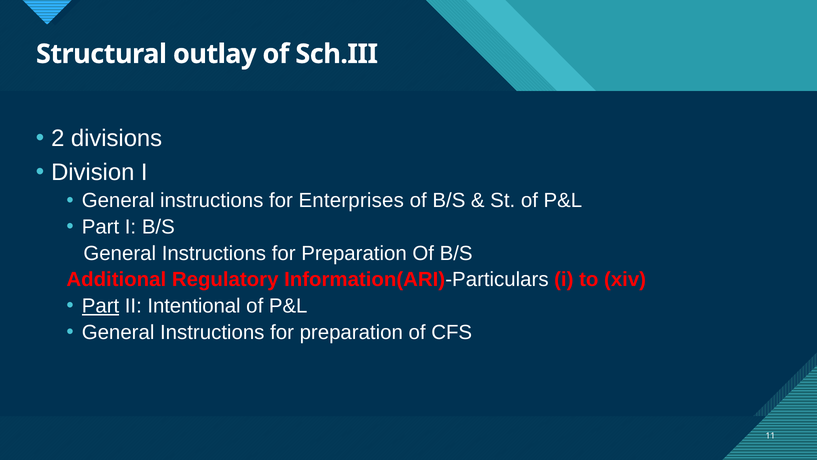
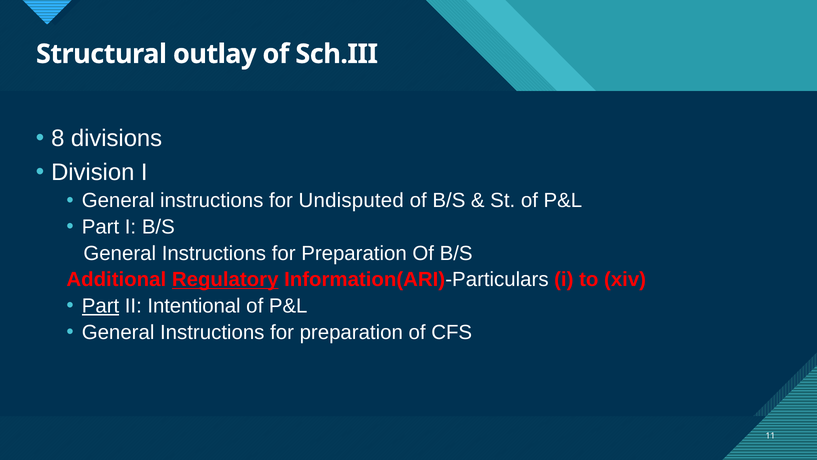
2: 2 -> 8 (58, 138)
Enterprises: Enterprises -> Undisputed (351, 201)
Regulatory underline: none -> present (225, 279)
